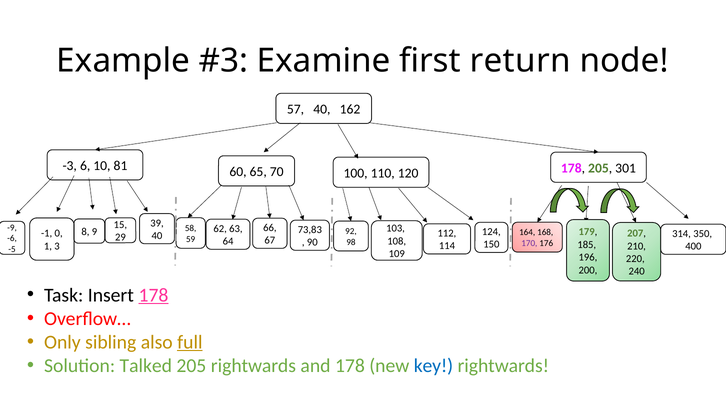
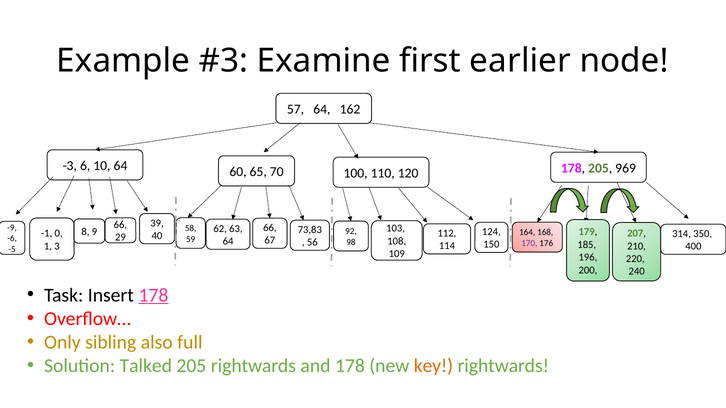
return: return -> earlier (520, 61)
57 40: 40 -> 64 (322, 109)
10 81: 81 -> 64 (121, 166)
301: 301 -> 969 (626, 168)
15: 15 -> 66 (120, 225)
90: 90 -> 56 (312, 243)
full underline: present -> none (190, 342)
key colour: blue -> orange (434, 366)
